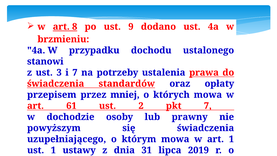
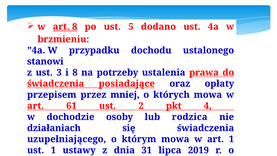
9: 9 -> 5 (131, 27)
i 7: 7 -> 8 (75, 72)
standardów: standardów -> posiadające (127, 84)
pkt 7: 7 -> 4 (208, 106)
prawny: prawny -> rodzica (190, 117)
powyższym: powyższym -> działaniach (54, 128)
